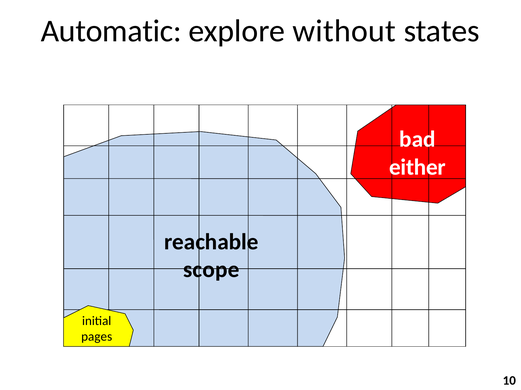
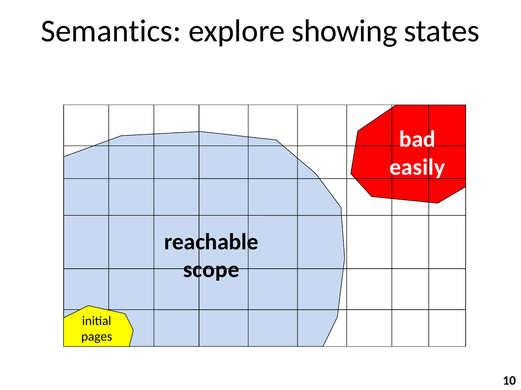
Automatic: Automatic -> Semantics (111, 31)
without: without -> showing (344, 31)
either: either -> easily (417, 167)
